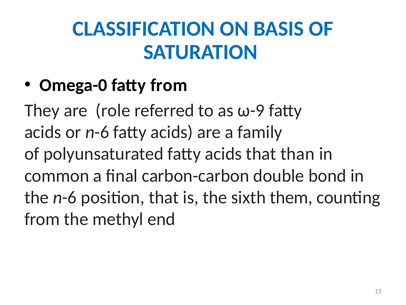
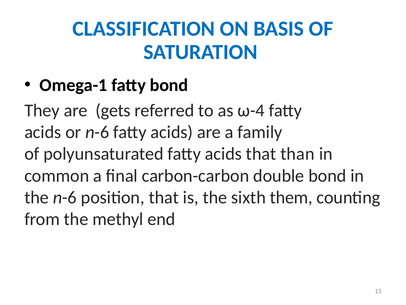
Omega-0: Omega-0 -> Omega-1 (73, 85)
fatty from: from -> bond (169, 85)
role: role -> gets (113, 110)
ω-9: ω-9 -> ω-4 (251, 110)
